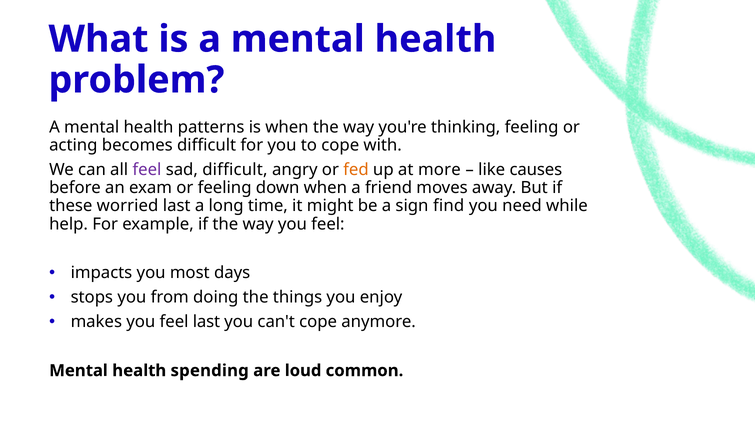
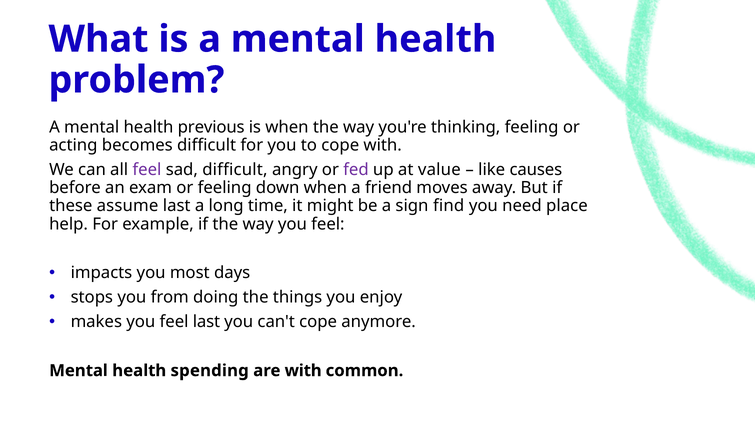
patterns: patterns -> previous (211, 127)
fed colour: orange -> purple (356, 170)
more: more -> value (439, 170)
worried: worried -> assume (128, 206)
while: while -> place (567, 206)
are loud: loud -> with (303, 370)
